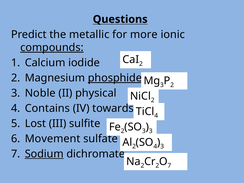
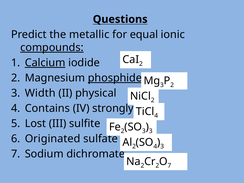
more: more -> equal (144, 34)
Calcium underline: none -> present (45, 63)
Noble: Noble -> Width (40, 93)
towards: towards -> strongly (113, 108)
Movement: Movement -> Originated (53, 139)
Sodium underline: present -> none (44, 154)
